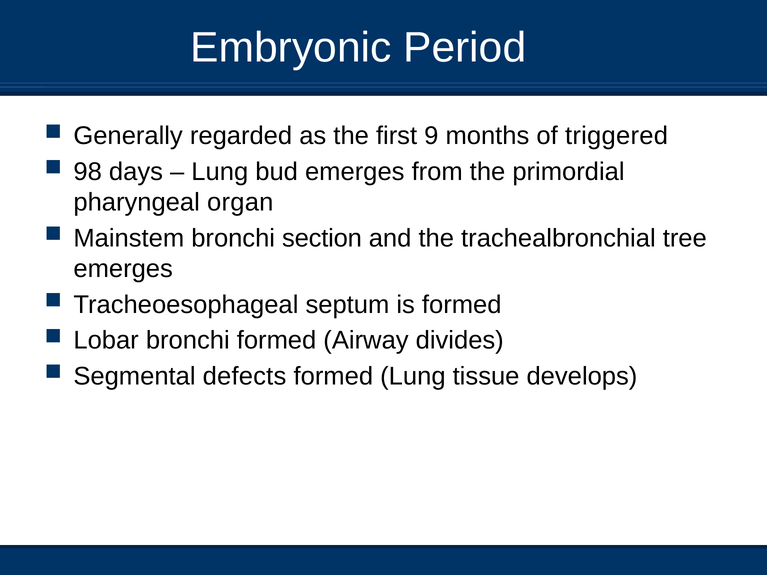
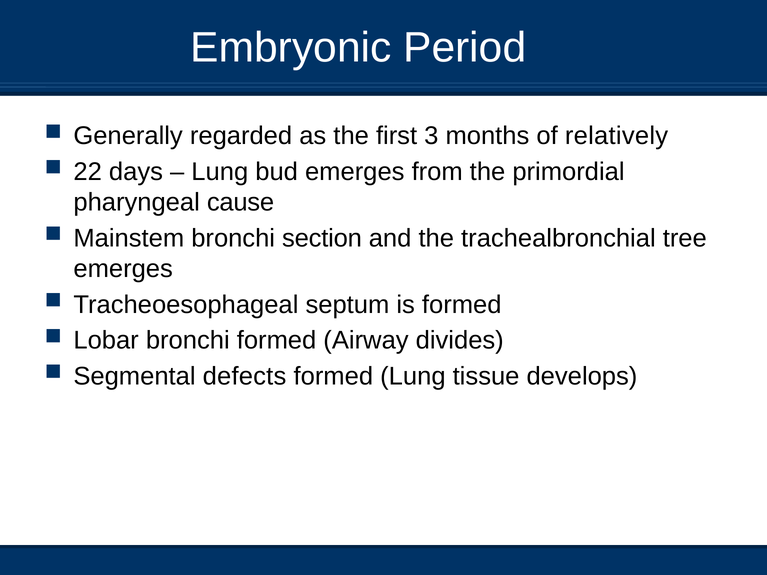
9: 9 -> 3 (431, 136)
triggered: triggered -> relatively (617, 136)
98: 98 -> 22 (88, 172)
organ: organ -> cause (240, 202)
